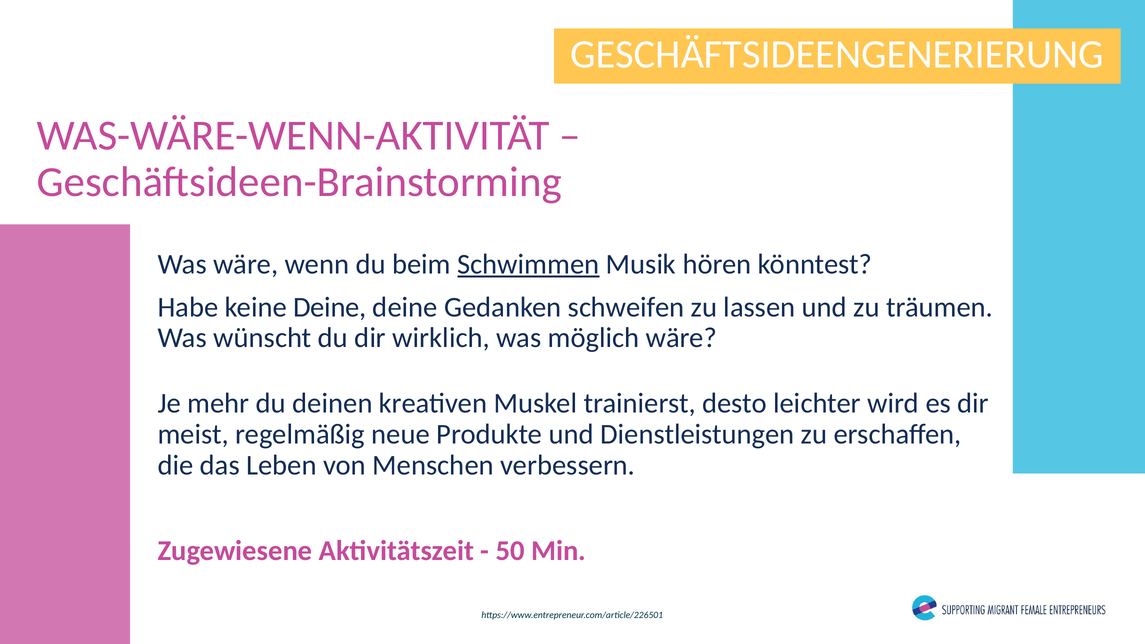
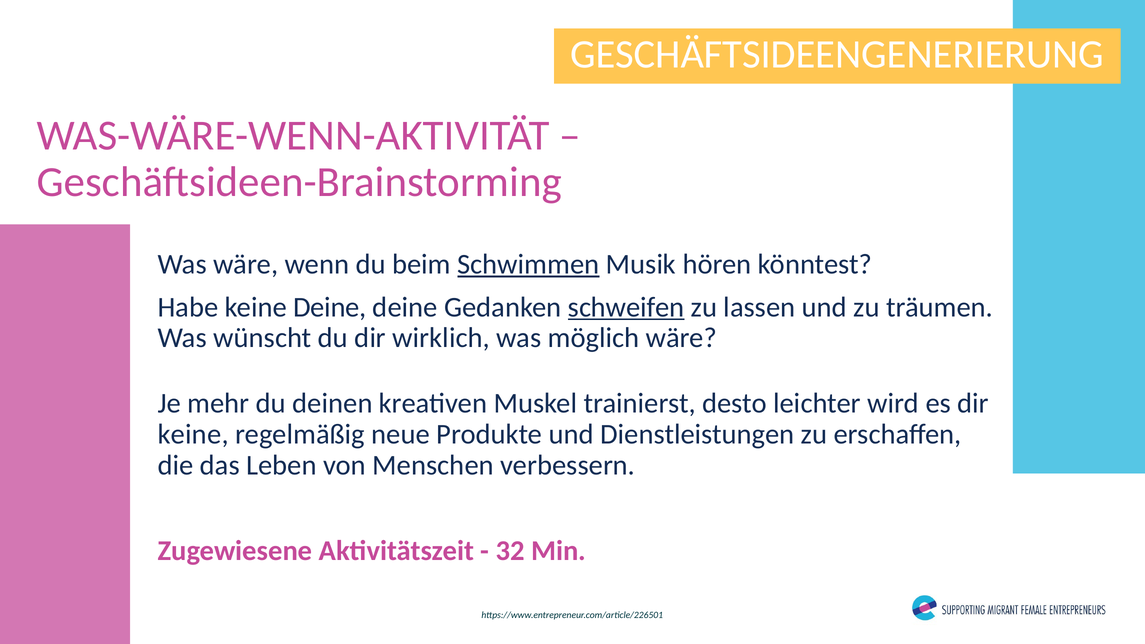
schweifen underline: none -> present (626, 307)
meist: meist -> keine (193, 434)
50: 50 -> 32 (510, 551)
